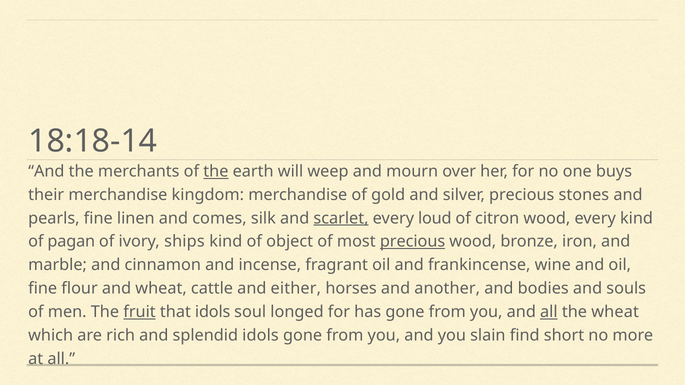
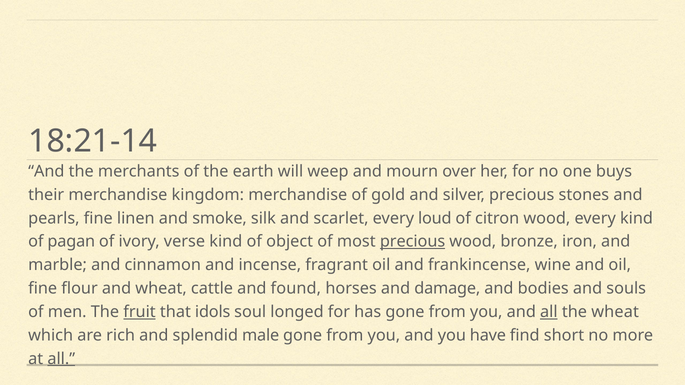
18:18-14: 18:18-14 -> 18:21-14 (93, 141)
the underline: present -> none (216, 172)
comes: comes -> smoke (220, 218)
scarlet underline: present -> none (341, 218)
ships: ships -> verse (184, 242)
either: either -> found (296, 289)
another: another -> damage (447, 289)
splendid idols: idols -> male (261, 336)
slain: slain -> have (488, 336)
all underline: none -> present (61, 359)
